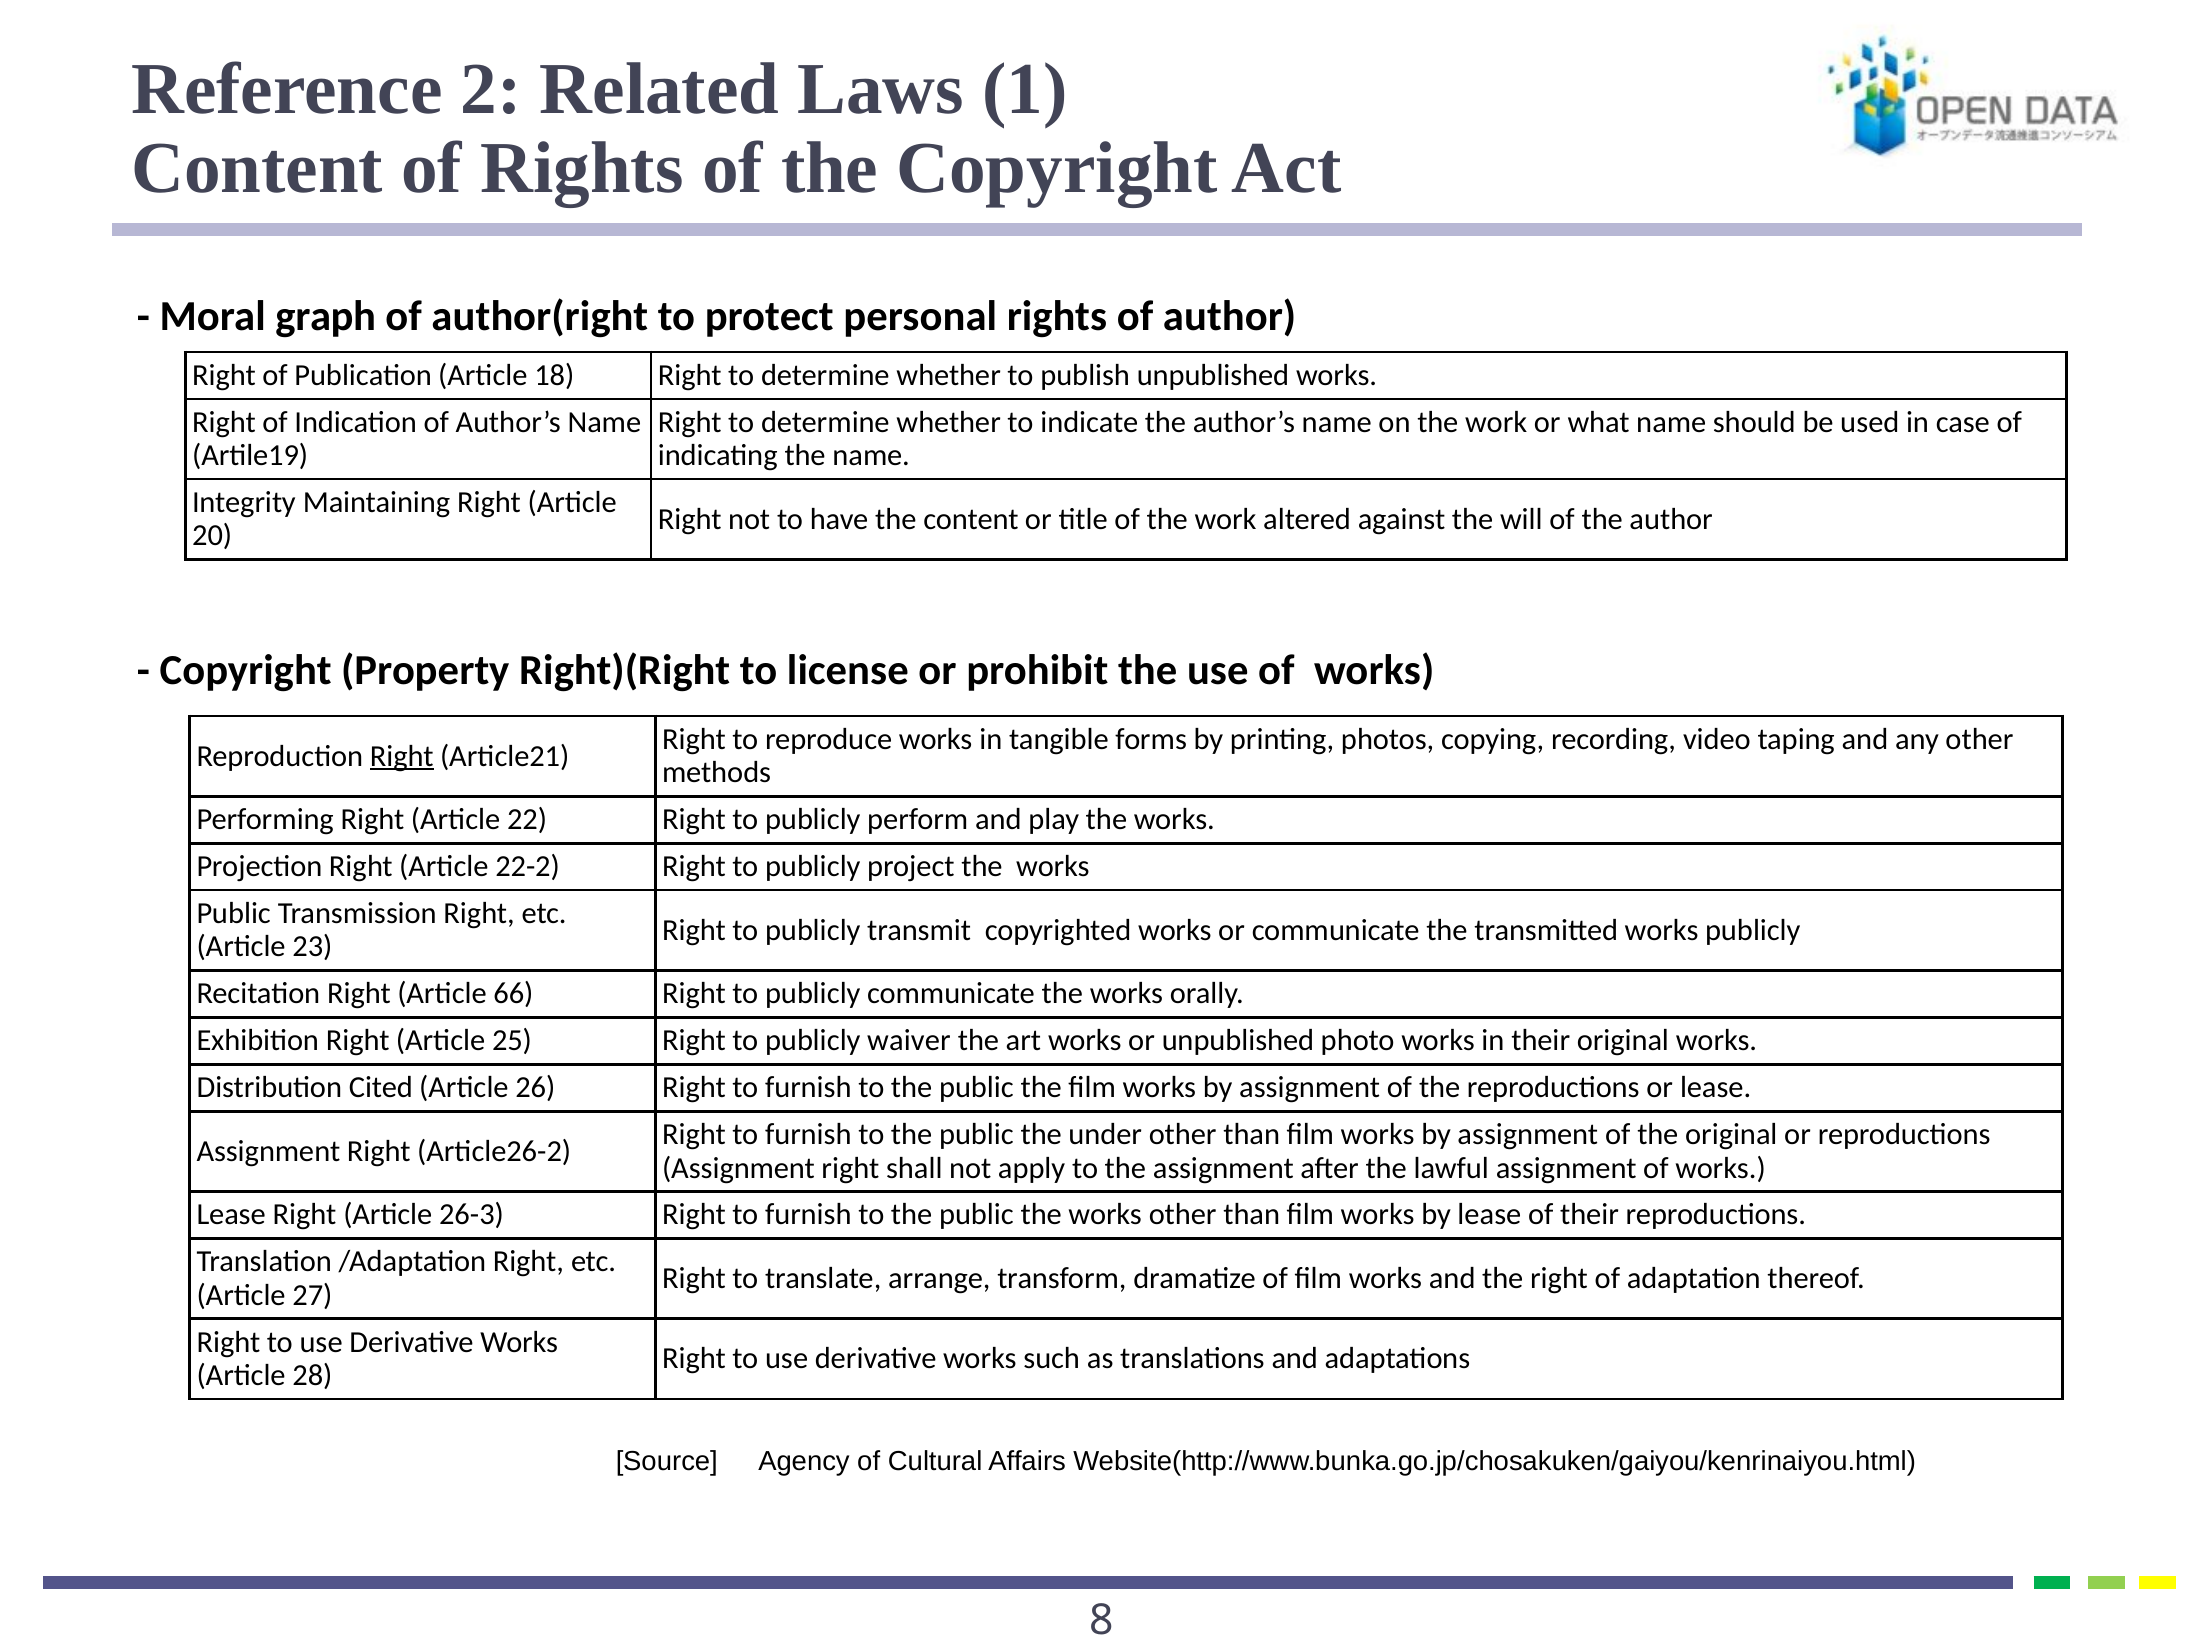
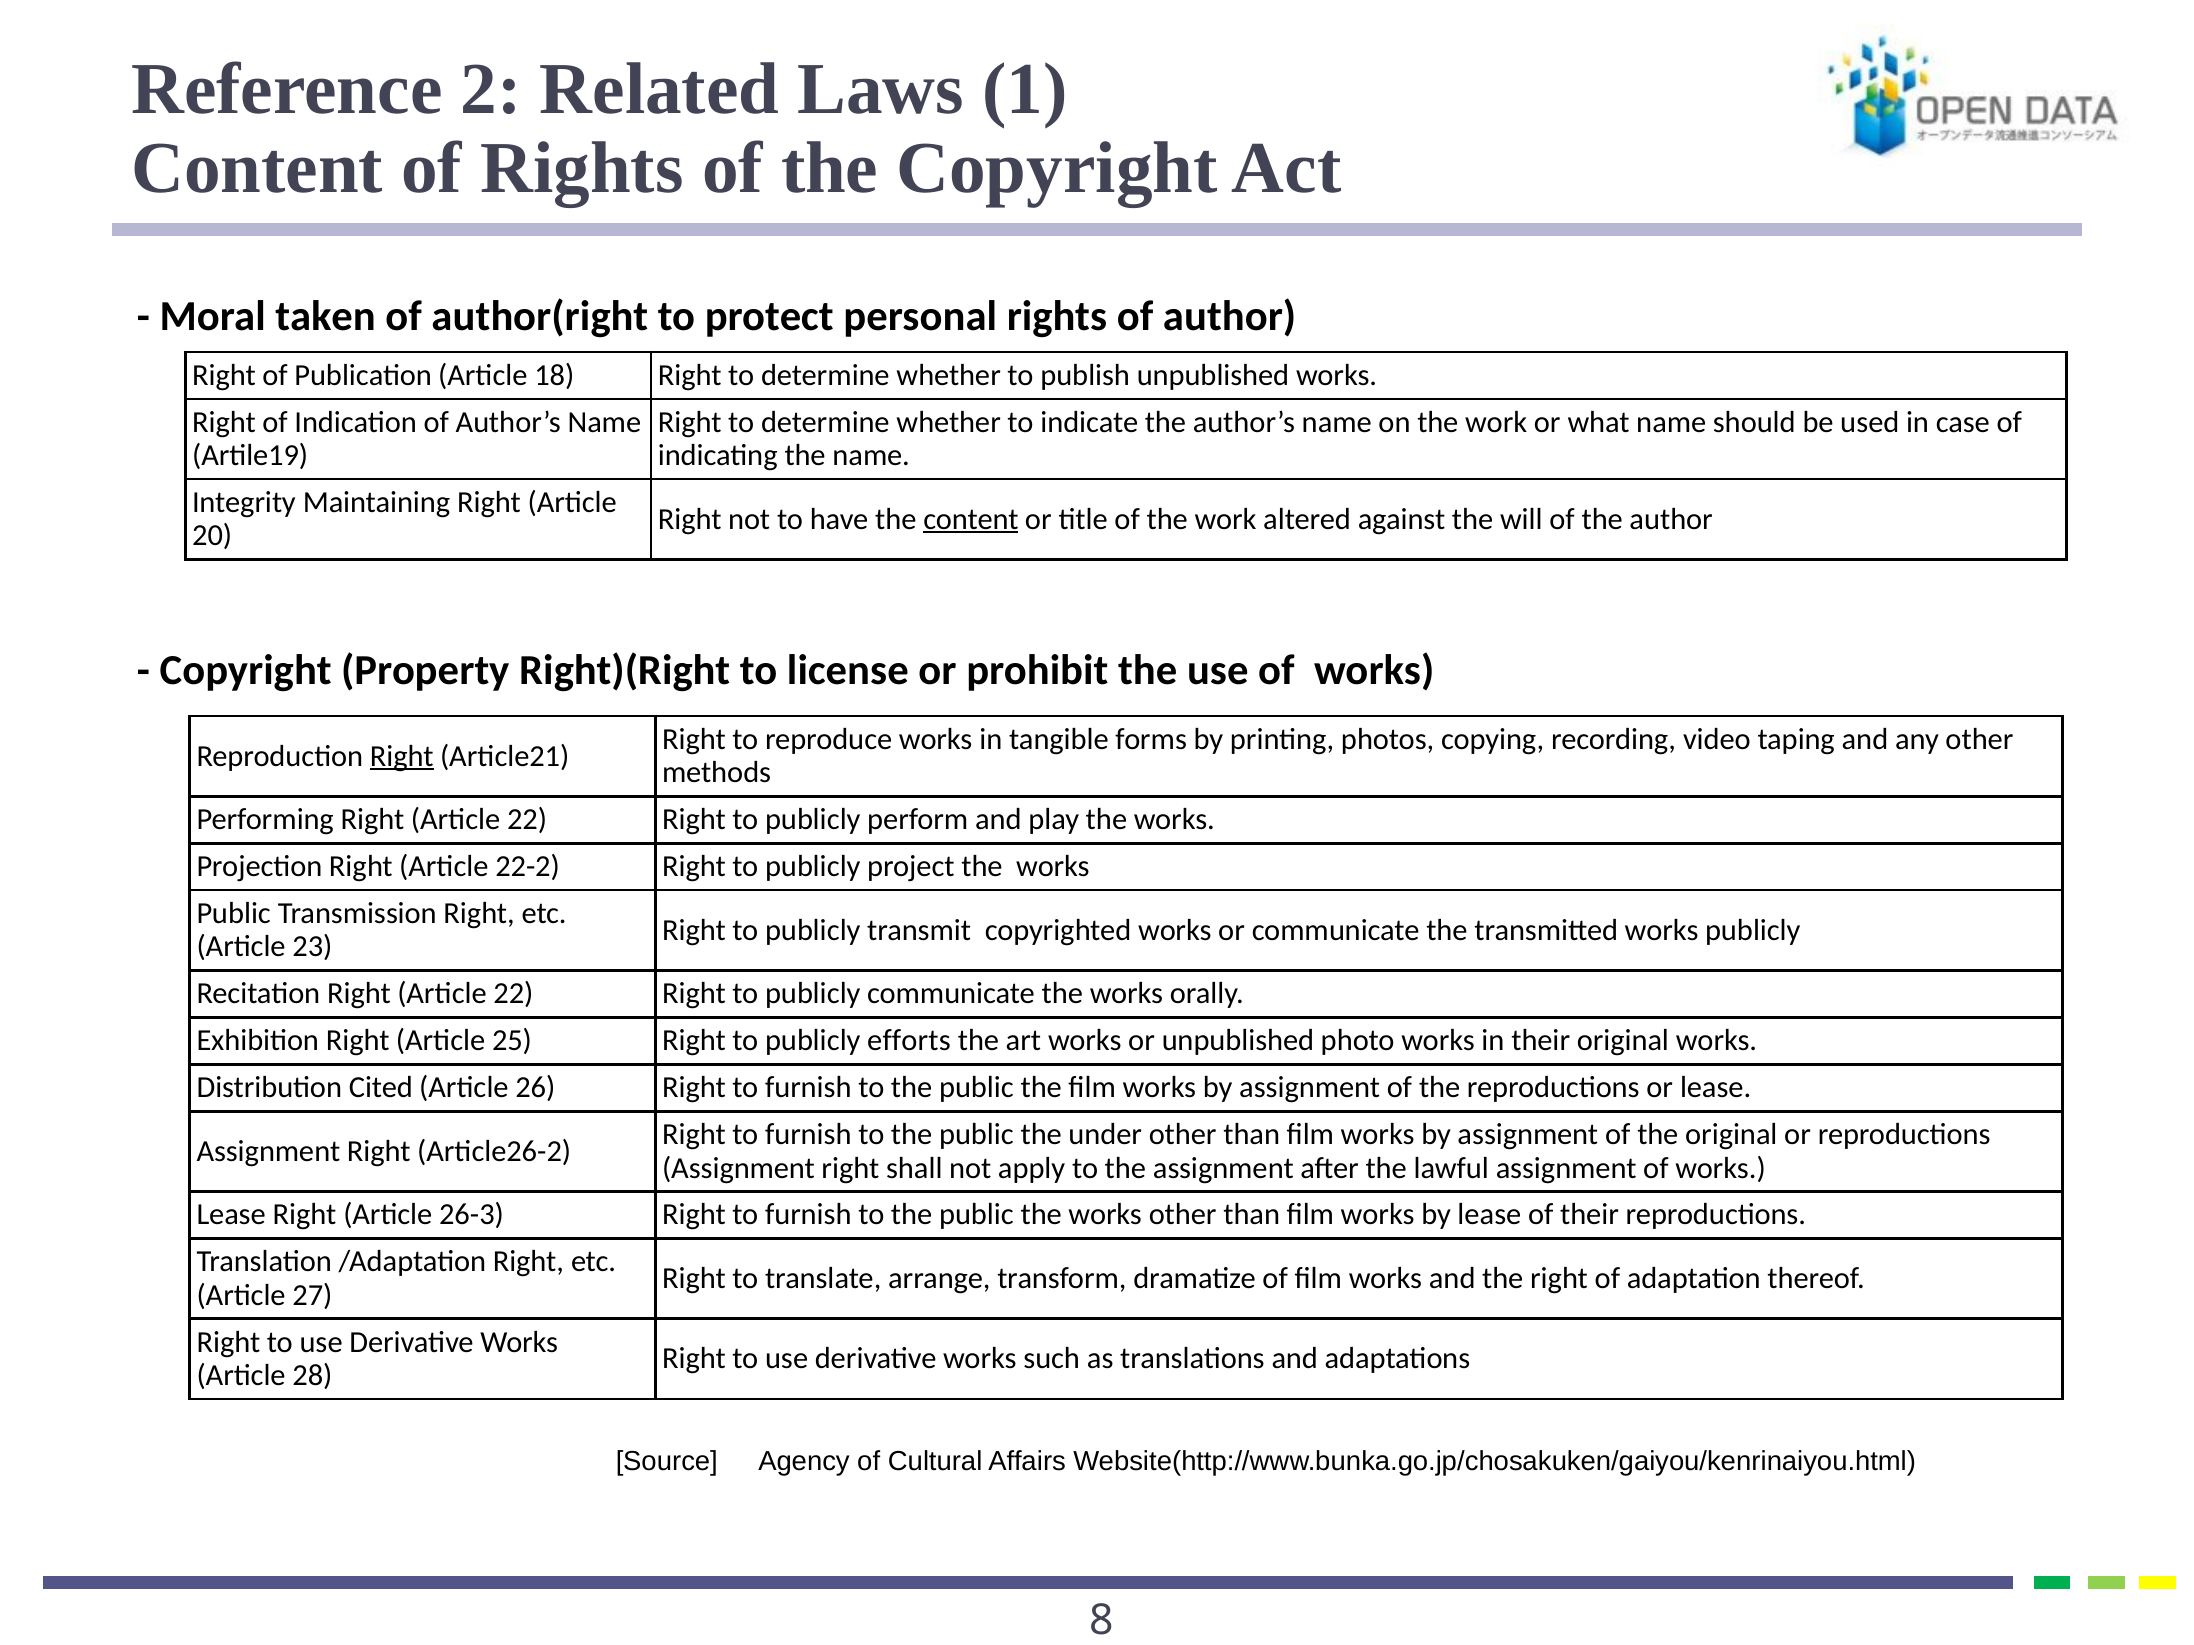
graph: graph -> taken (326, 316)
content underline: none -> present (971, 519)
Recitation Right Article 66: 66 -> 22 (513, 994)
waiver: waiver -> efforts (909, 1041)
